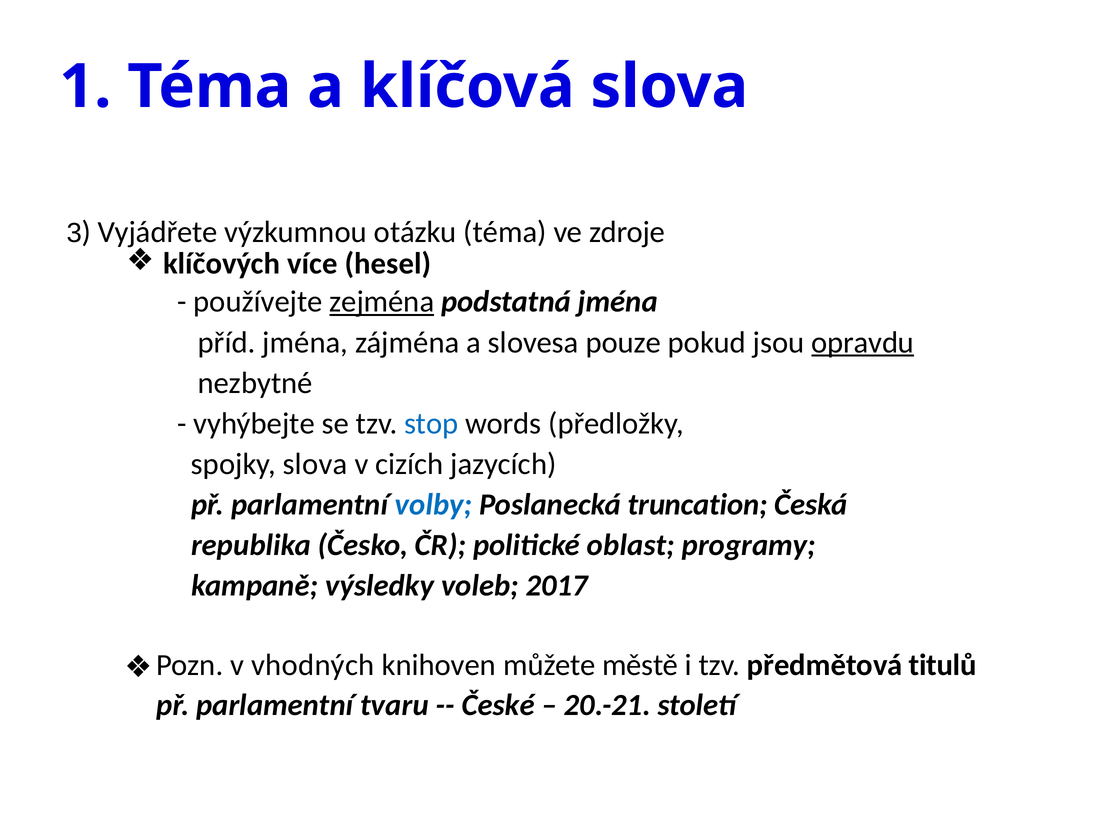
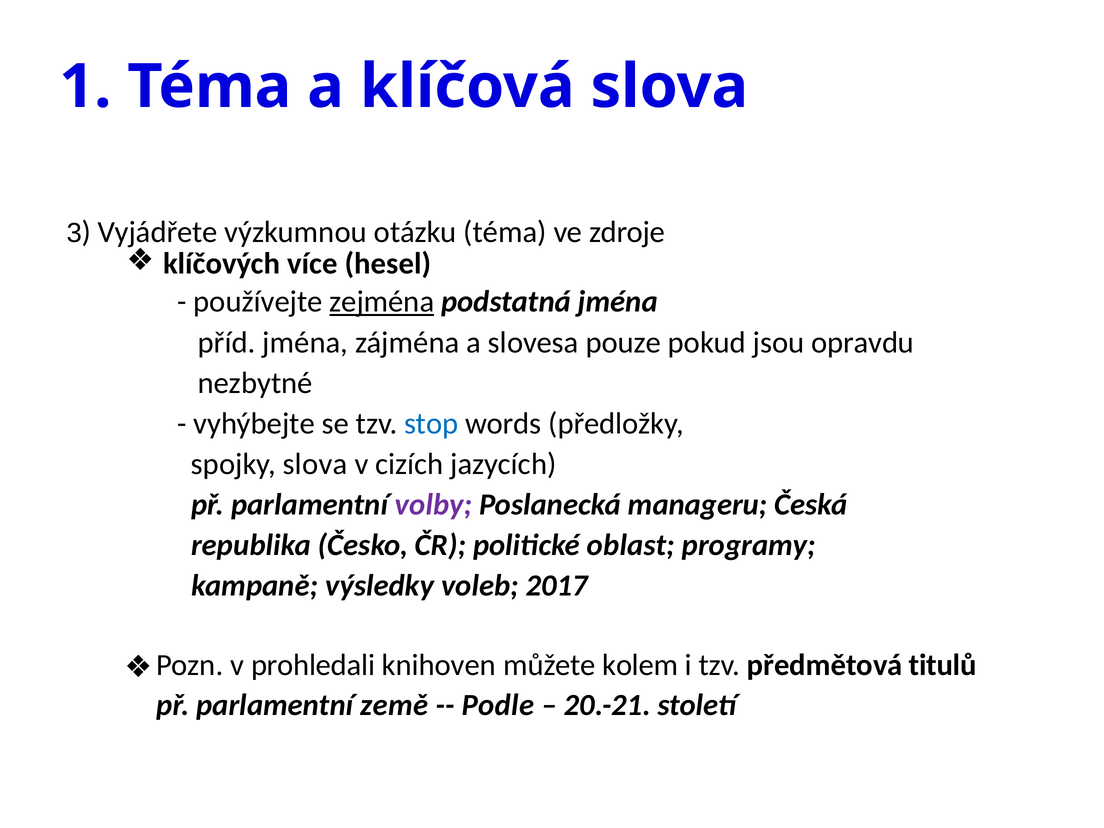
opravdu underline: present -> none (863, 342)
volby colour: blue -> purple (434, 505)
truncation: truncation -> manageru (698, 505)
vhodných: vhodných -> prohledali (313, 665)
městě: městě -> kolem (640, 665)
tvaru: tvaru -> země (394, 705)
České: České -> Podle (498, 705)
